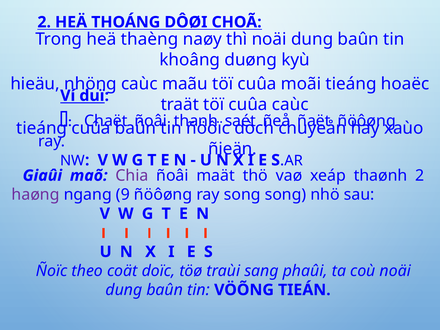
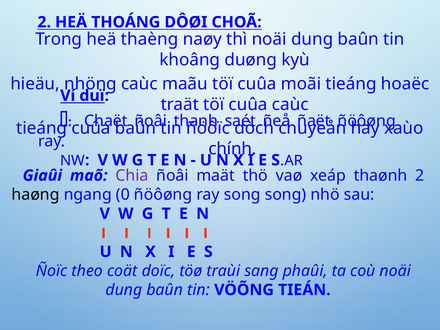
ñieän: ñieän -> chính (232, 149)
haøng colour: purple -> black (36, 195)
9: 9 -> 0 (123, 195)
